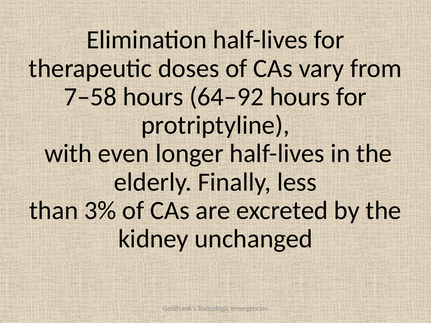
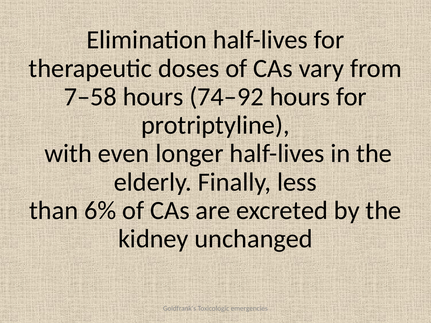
64–92: 64–92 -> 74–92 (227, 97)
3%: 3% -> 6% (100, 211)
